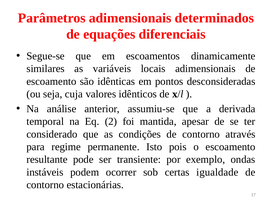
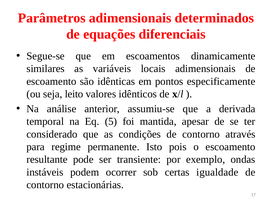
desconsideradas: desconsideradas -> especificamente (221, 81)
cuja: cuja -> leito (74, 94)
2: 2 -> 5 (111, 121)
